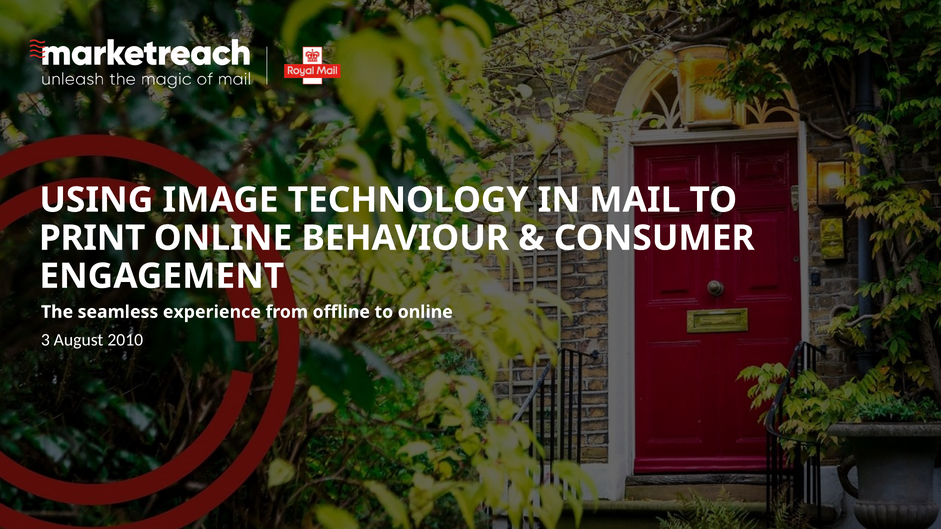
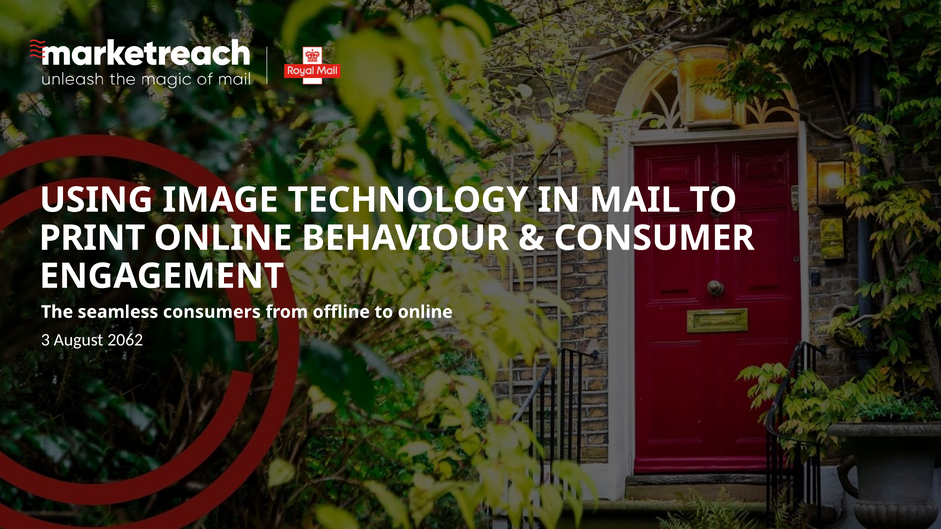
experience: experience -> consumers (212, 312)
2010: 2010 -> 2062 (125, 340)
